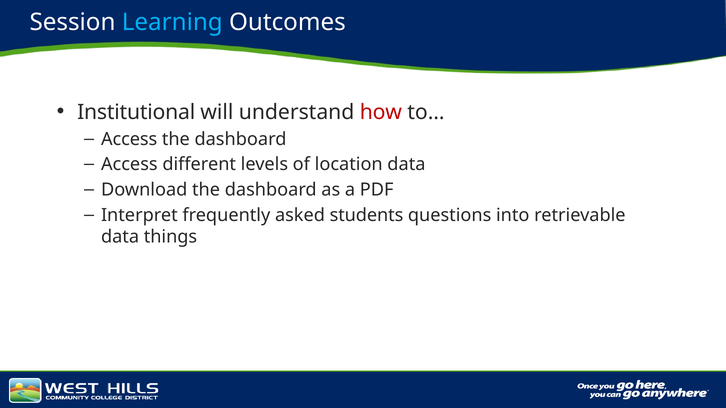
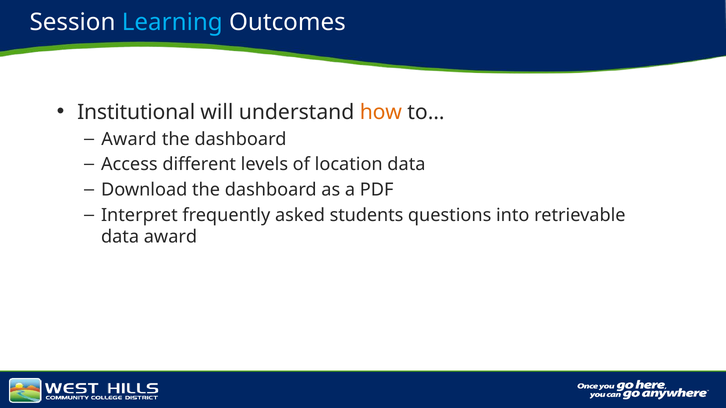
how colour: red -> orange (381, 112)
Access: Access -> Award (129, 139)
data things: things -> award (170, 237)
